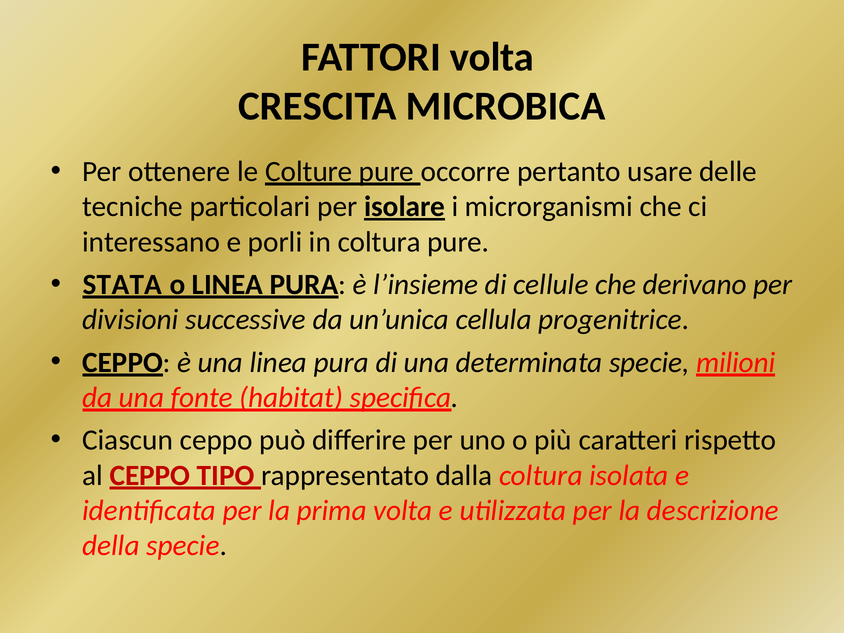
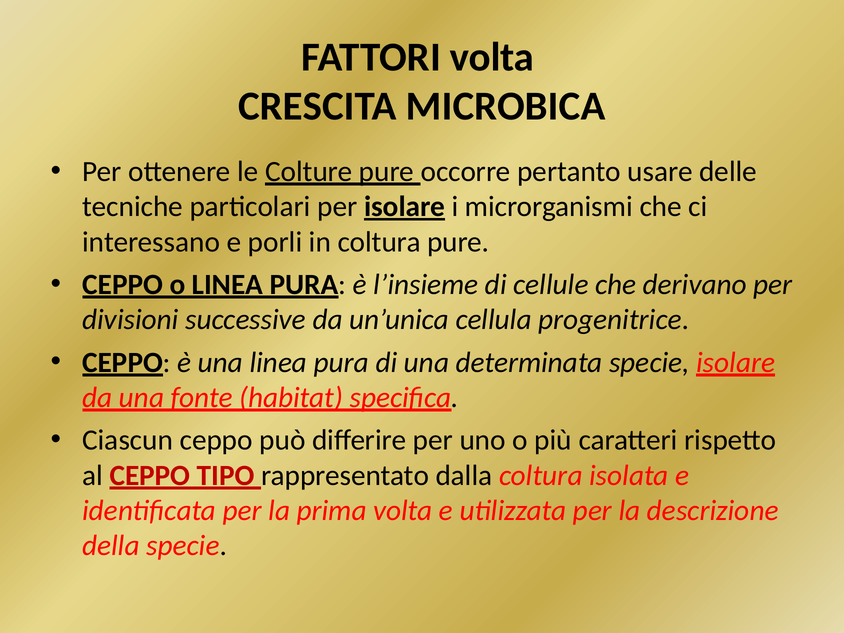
STATA: STATA -> CEPPO (123, 285)
specie milioni: milioni -> isolare (736, 362)
